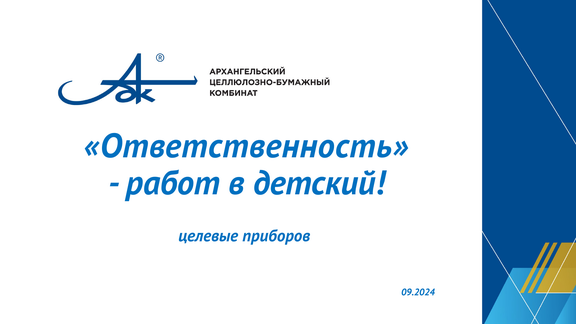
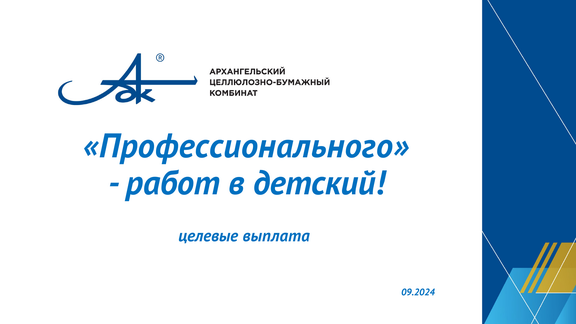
Ответственность: Ответственность -> Профессионального (246, 146)
приборов: приборов -> выплата (276, 236)
